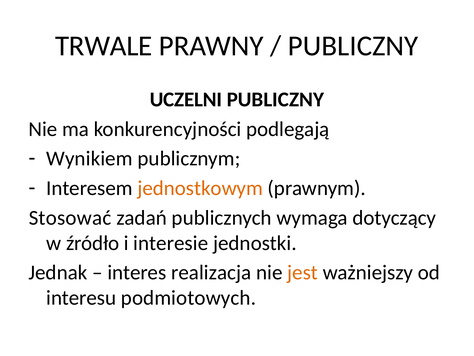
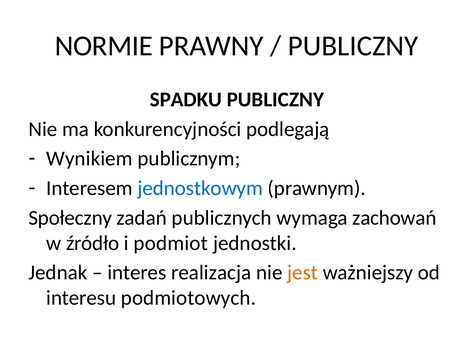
TRWALE: TRWALE -> NORMIE (104, 46)
UCZELNI: UCZELNI -> SPADKU (186, 99)
jednostkowym colour: orange -> blue (200, 188)
Stosować: Stosować -> Społeczny (70, 217)
dotyczący: dotyczący -> zachowań (394, 217)
interesie: interesie -> podmiot (171, 243)
